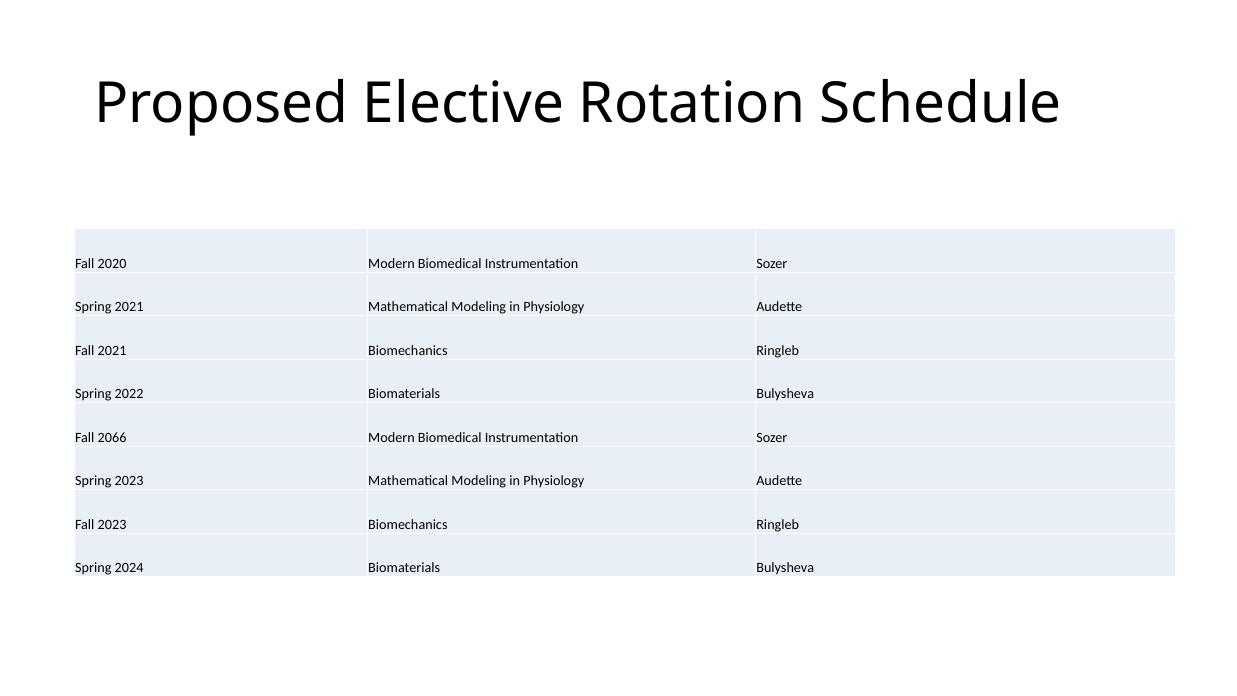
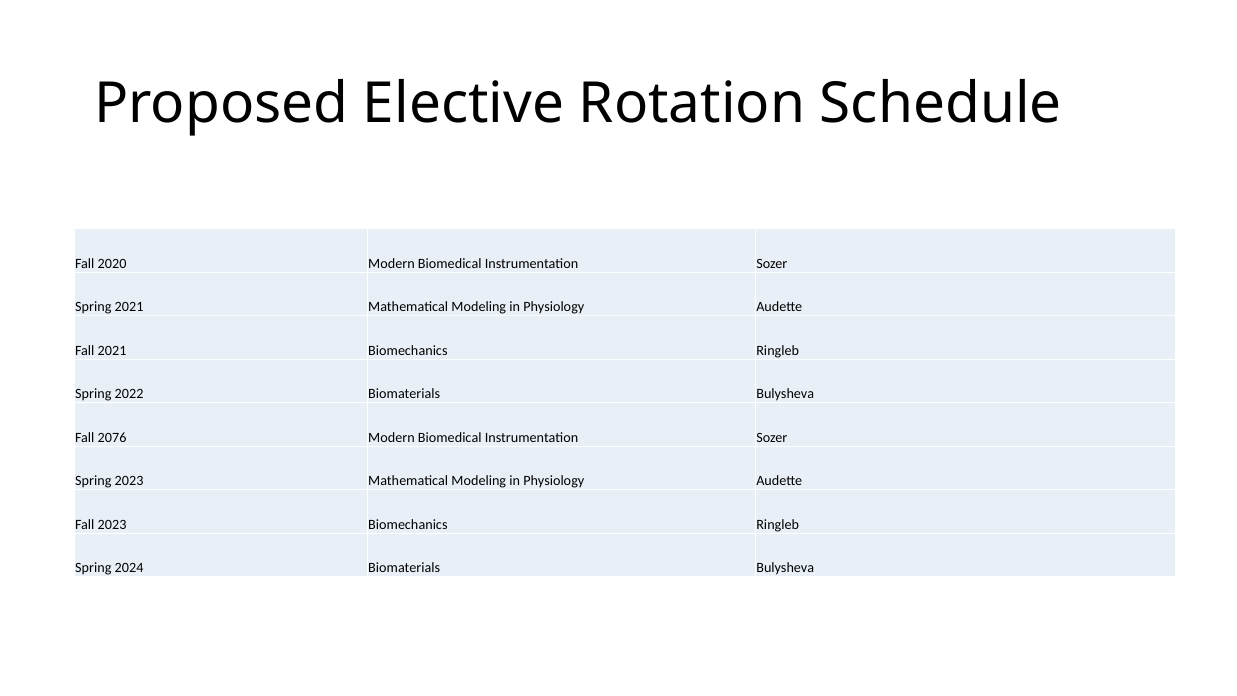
2066: 2066 -> 2076 (112, 438)
